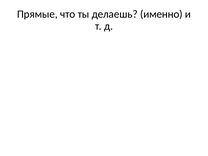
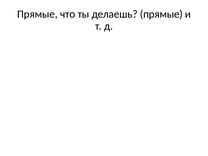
делаешь именно: именно -> прямые (161, 14)
